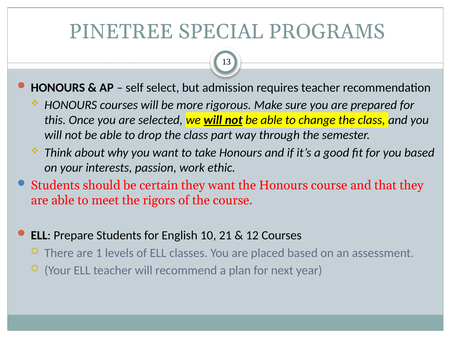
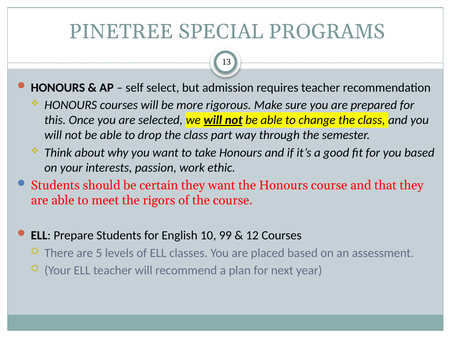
21: 21 -> 99 (225, 236)
1: 1 -> 5 (99, 253)
